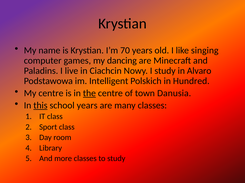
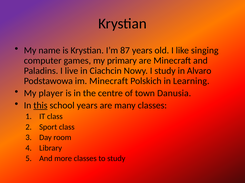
70: 70 -> 87 (125, 50)
dancing: dancing -> primary (122, 61)
im Intelligent: Intelligent -> Minecraft (109, 81)
Hundred: Hundred -> Learning (191, 81)
My centre: centre -> player (51, 94)
the underline: present -> none (89, 94)
